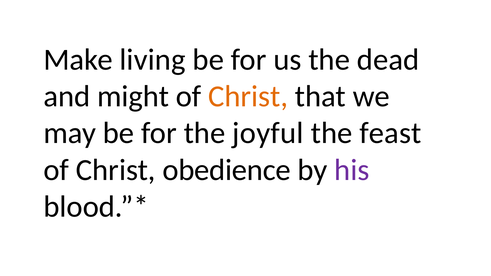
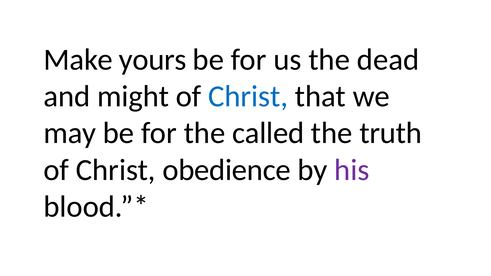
living: living -> yours (153, 60)
Christ colour: orange -> blue (248, 96)
joyful: joyful -> called (268, 133)
feast: feast -> truth (391, 133)
